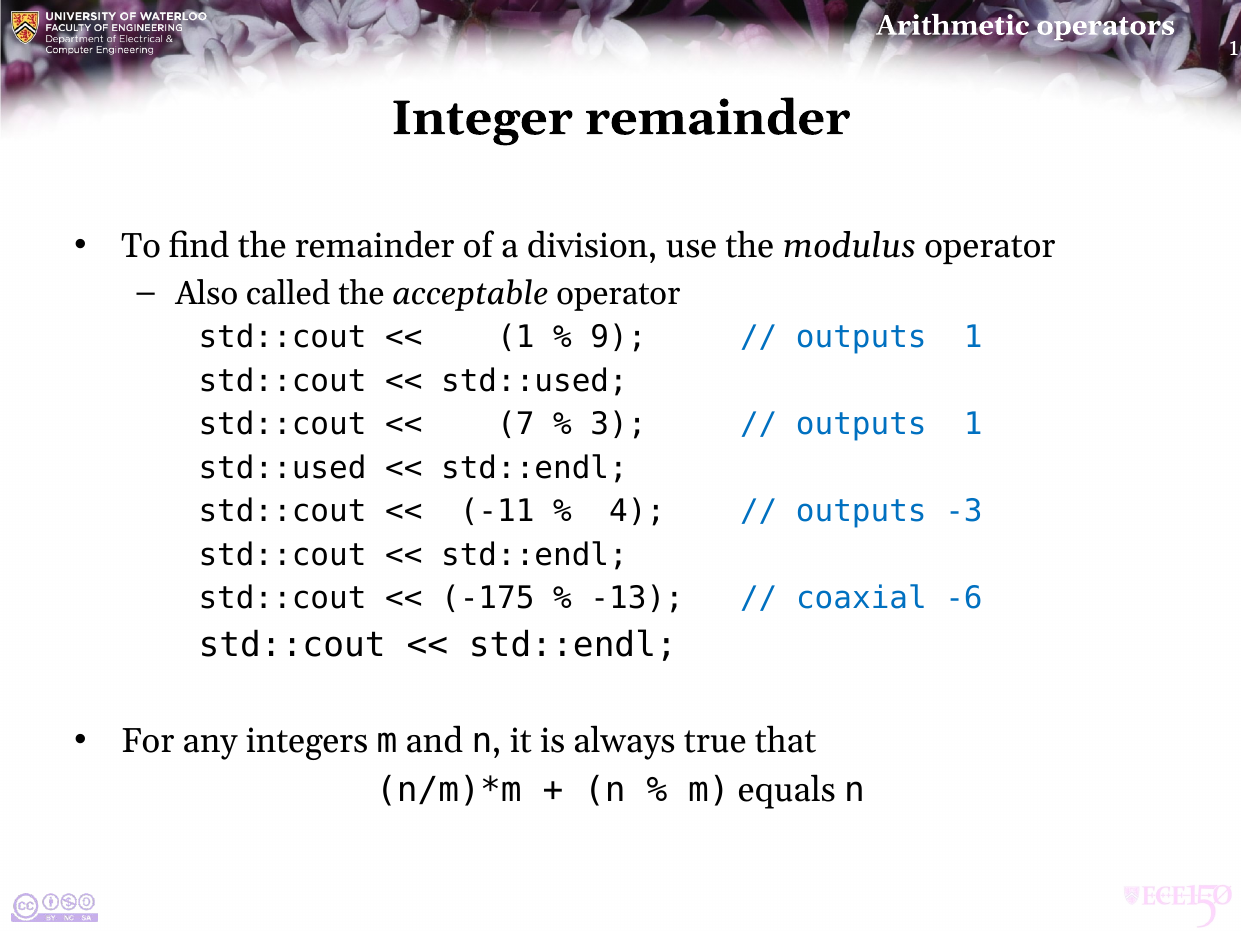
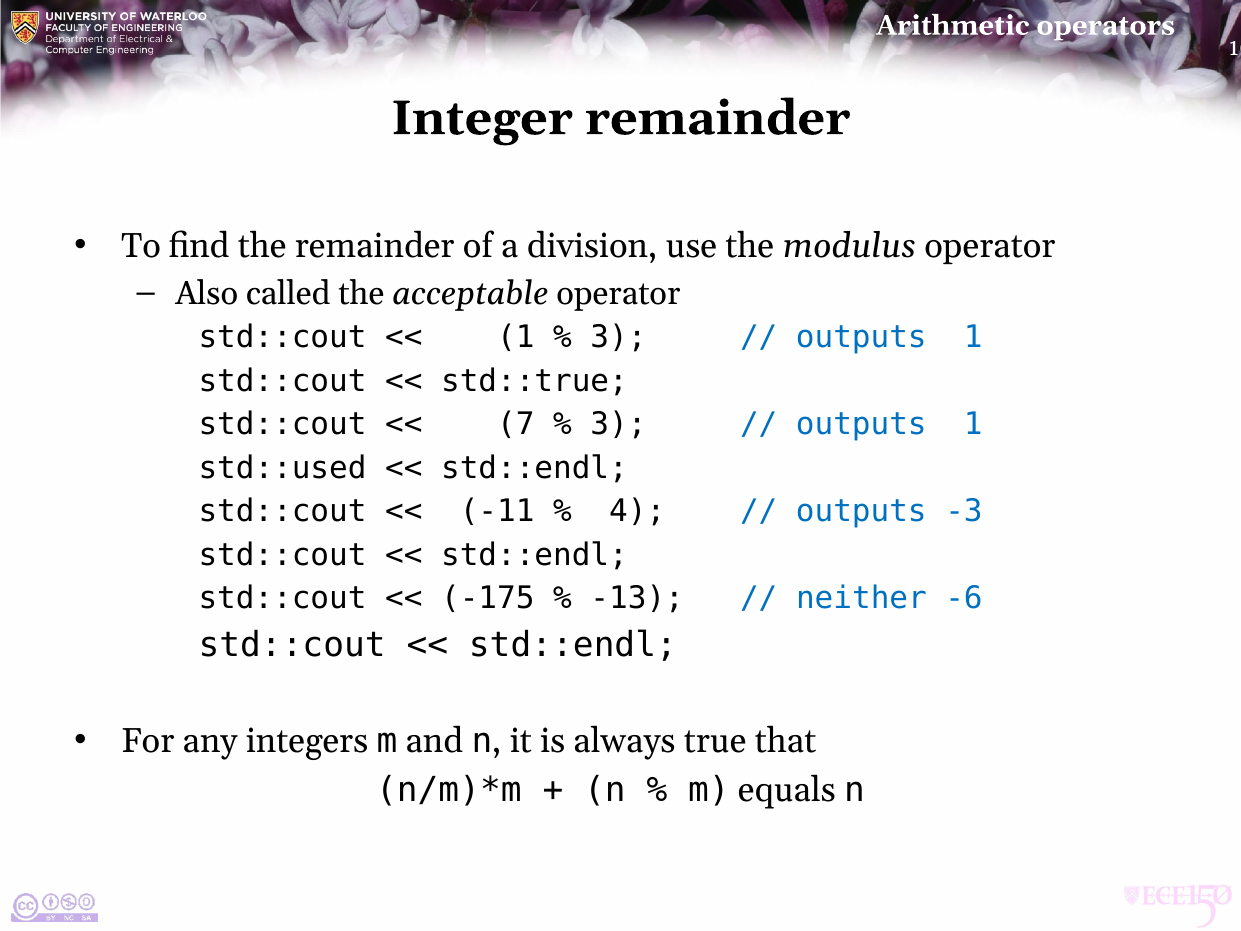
9: 9 -> 3 (619, 338)
std::used: std::used -> std::true (534, 381)
coaxial: coaxial -> neither (861, 598)
